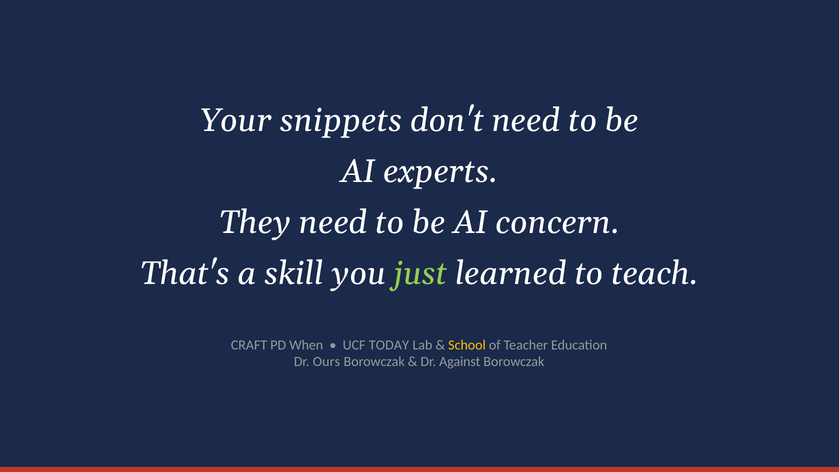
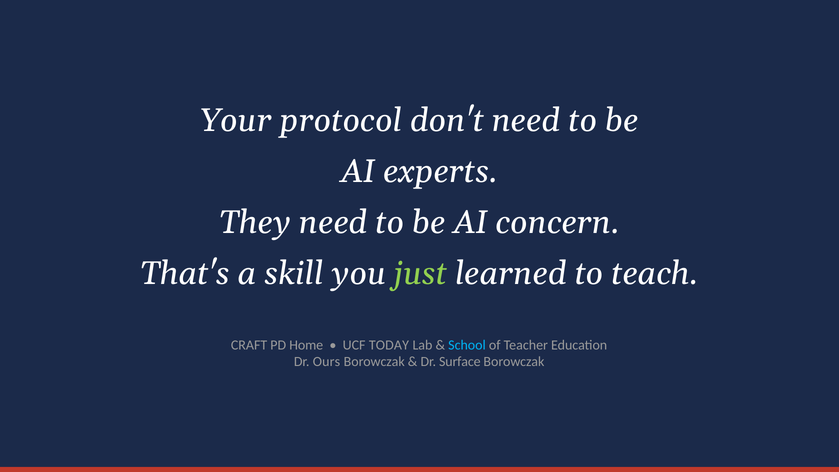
snippets: snippets -> protocol (341, 121)
When: When -> Home (306, 345)
School colour: yellow -> light blue (467, 345)
Against: Against -> Surface (460, 362)
